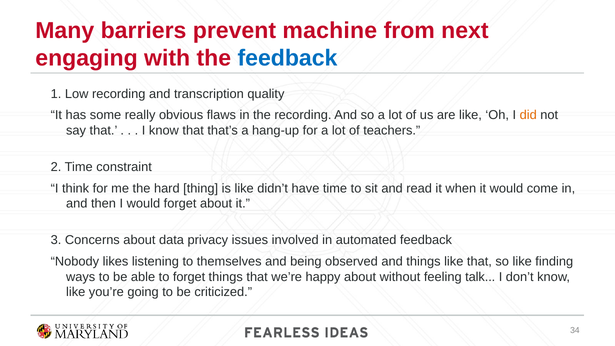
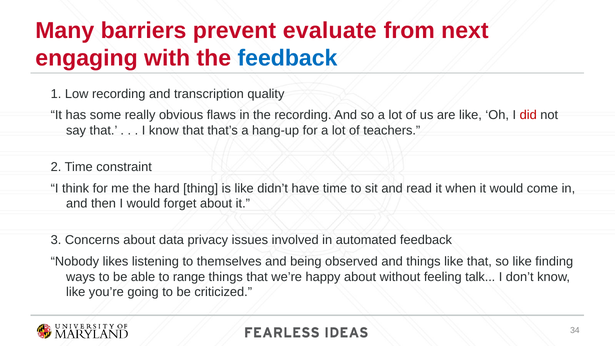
machine: machine -> evaluate (330, 30)
did colour: orange -> red (528, 115)
to forget: forget -> range (189, 277)
